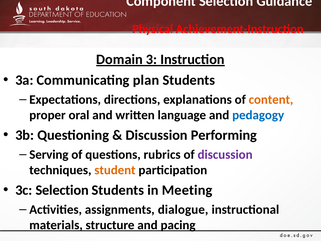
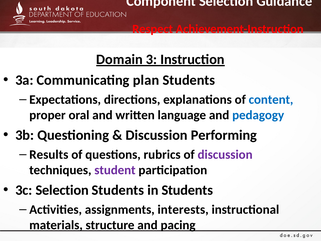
Physical: Physical -> Respect (153, 29)
content colour: orange -> blue (271, 100)
Serving: Serving -> Results (49, 154)
student colour: orange -> purple (115, 170)
in Meeting: Meeting -> Students (187, 190)
dialogue: dialogue -> interests (183, 209)
